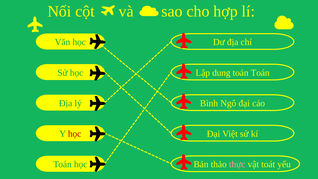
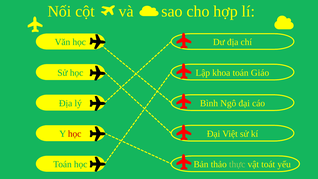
dung: dung -> khoa (221, 73)
toán Toán: Toán -> Giáo (260, 73)
thực colour: pink -> light green (237, 164)
